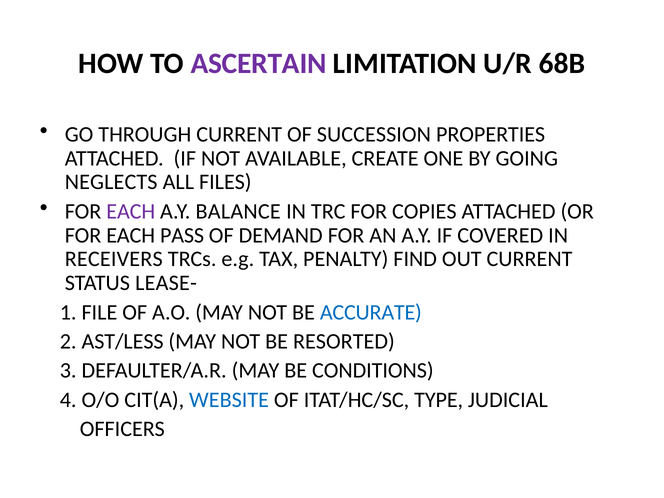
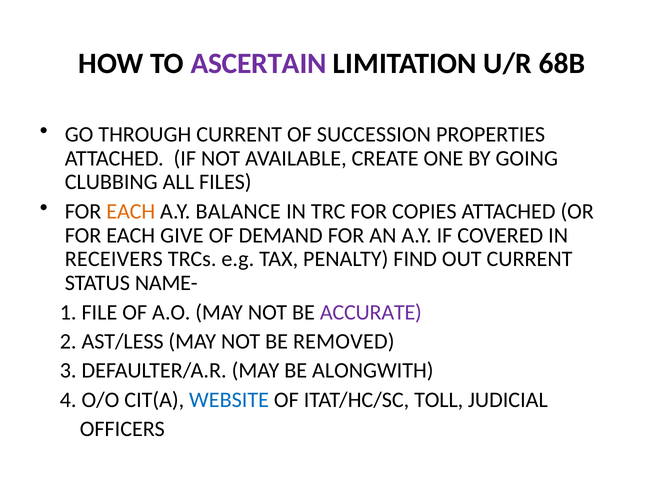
NEGLECTS: NEGLECTS -> CLUBBING (111, 182)
EACH colour: purple -> orange (131, 211)
PASS: PASS -> GIVE (182, 235)
LEASE-: LEASE- -> NAME- (166, 283)
ACCURATE colour: blue -> purple (371, 312)
RESORTED: RESORTED -> REMOVED (344, 341)
CONDITIONS: CONDITIONS -> ALONGWITH (373, 371)
TYPE: TYPE -> TOLL (439, 400)
